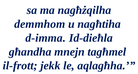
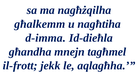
demmhom: demmhom -> għalkemm (40, 24)
